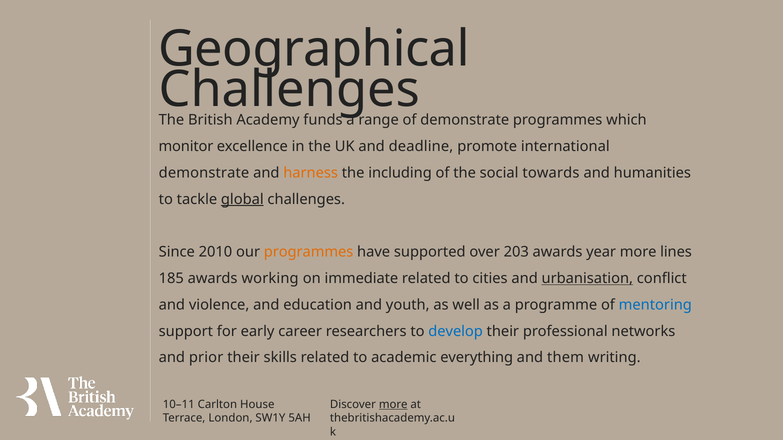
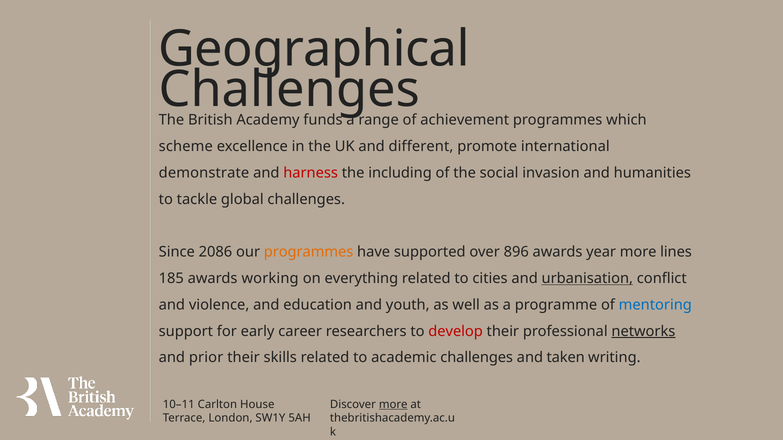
demonstrate: demonstrate -> achievement (465, 120)
monitor: monitor -> scheme (186, 147)
deadline: deadline -> different (421, 147)
harness colour: orange -> red (311, 173)
towards: towards -> invasion (551, 173)
global underline: present -> none (242, 199)
2010: 2010 -> 2086 (215, 252)
203: 203 -> 896 (516, 252)
immediate: immediate -> everything (361, 279)
develop colour: blue -> red (456, 332)
networks underline: none -> present (643, 332)
academic everything: everything -> challenges (477, 358)
them: them -> taken (566, 358)
